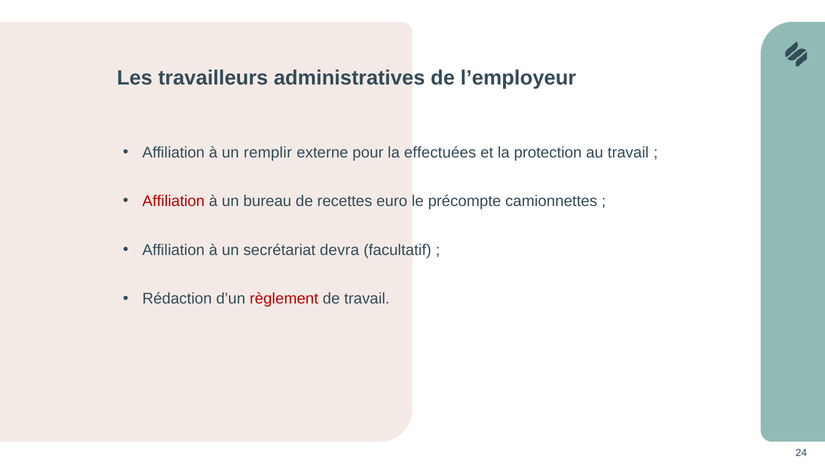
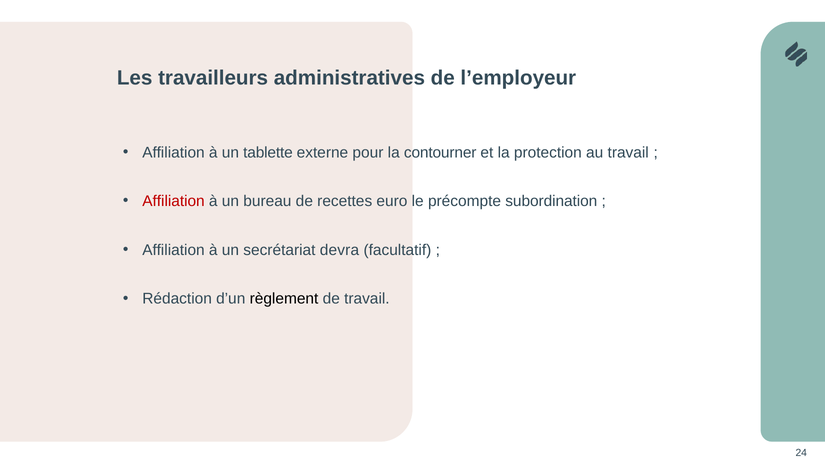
remplir: remplir -> tablette (268, 152)
effectuées: effectuées -> contourner (440, 152)
camionnettes: camionnettes -> subordination (551, 201)
règlement colour: red -> black (284, 299)
